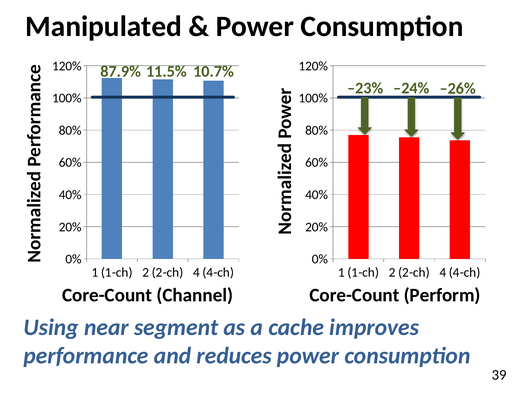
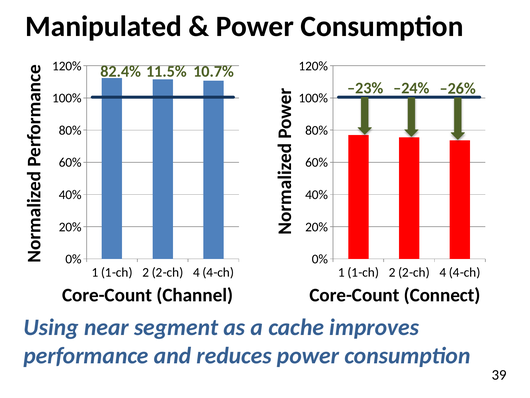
87.9%: 87.9% -> 82.4% (121, 71)
Perform: Perform -> Connect (442, 295)
